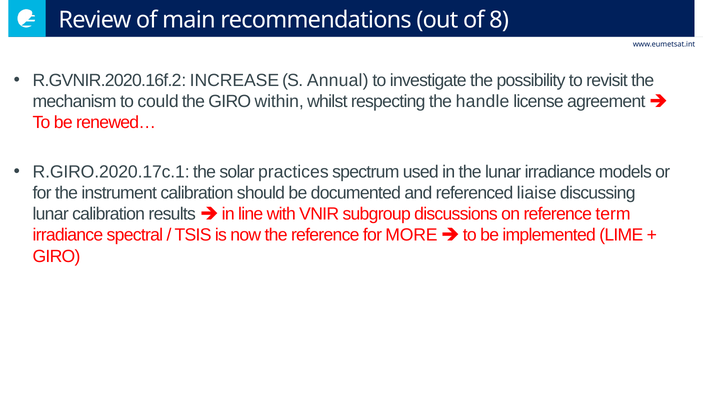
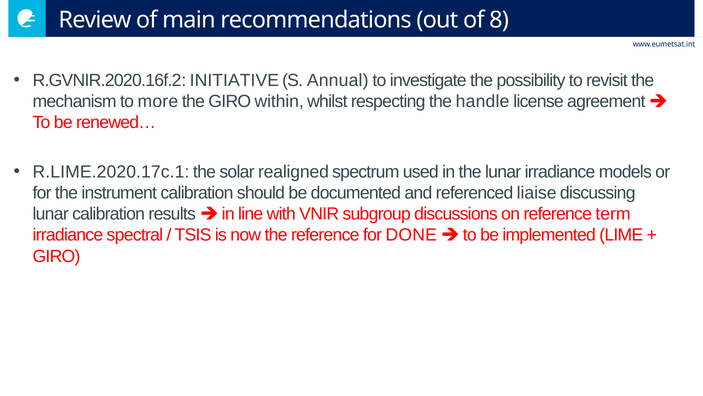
INCREASE: INCREASE -> INITIATIVE (234, 80)
could: could -> more (158, 101)
R.GIRO.2020.17c.1: R.GIRO.2020.17c.1 -> R.LIME.2020.17c.1 (111, 171)
practices: practices -> realigned (293, 171)
MORE: MORE -> DONE (411, 235)
